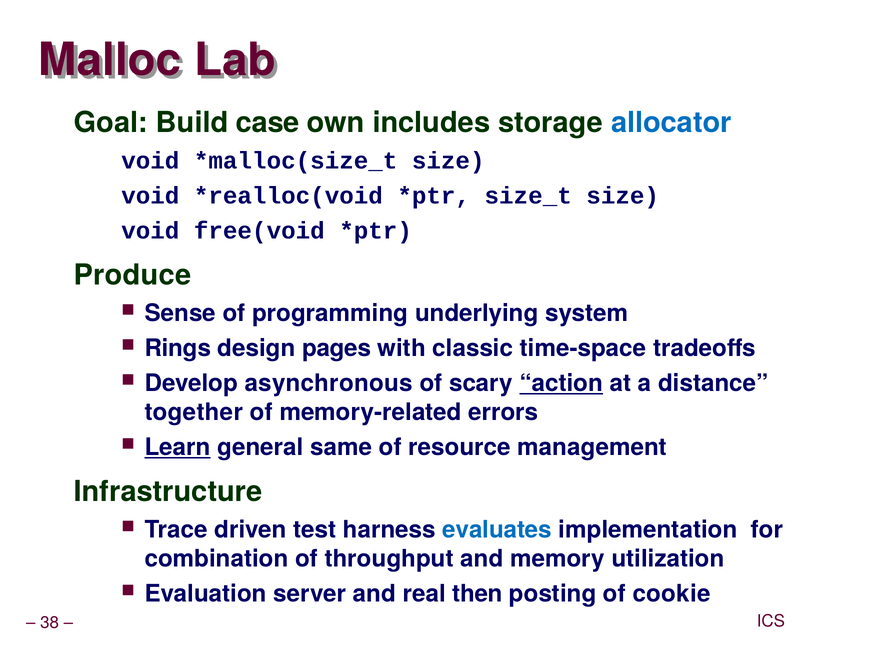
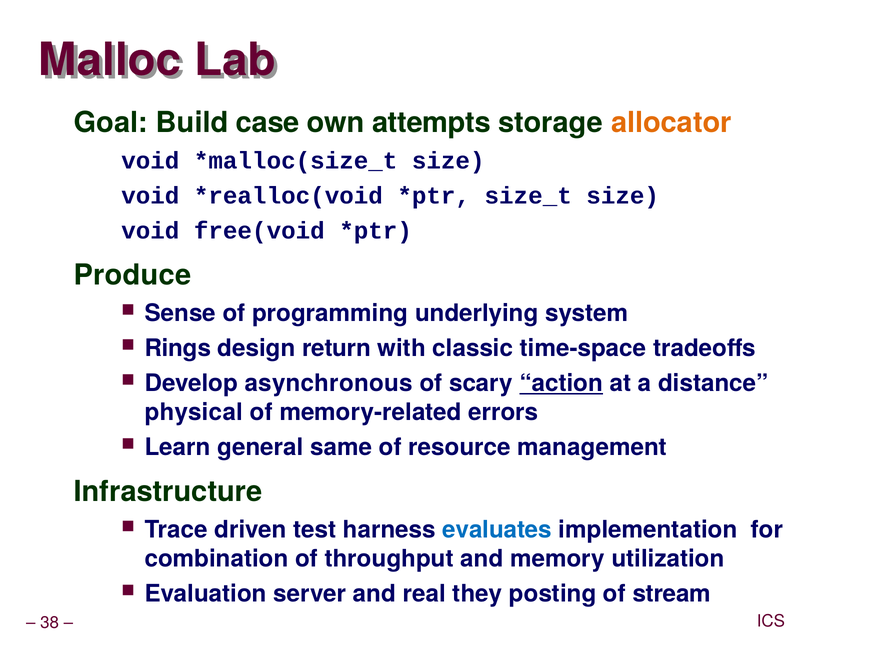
includes: includes -> attempts (431, 123)
allocator colour: blue -> orange (671, 123)
pages: pages -> return (337, 349)
together: together -> physical (194, 413)
Learn underline: present -> none (178, 448)
then: then -> they (477, 594)
cookie: cookie -> stream (672, 594)
